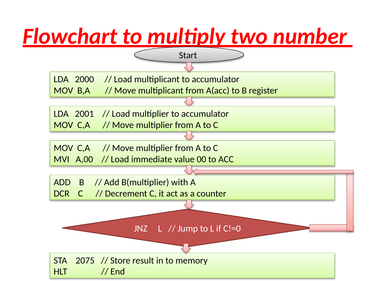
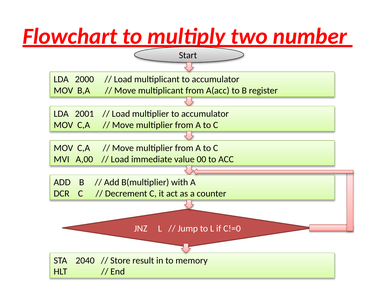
2075: 2075 -> 2040 (85, 261)
